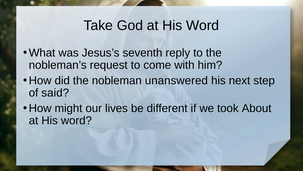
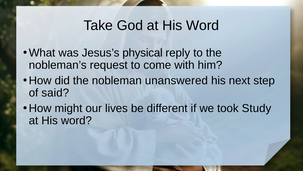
seventh: seventh -> physical (143, 53)
About: About -> Study (257, 108)
